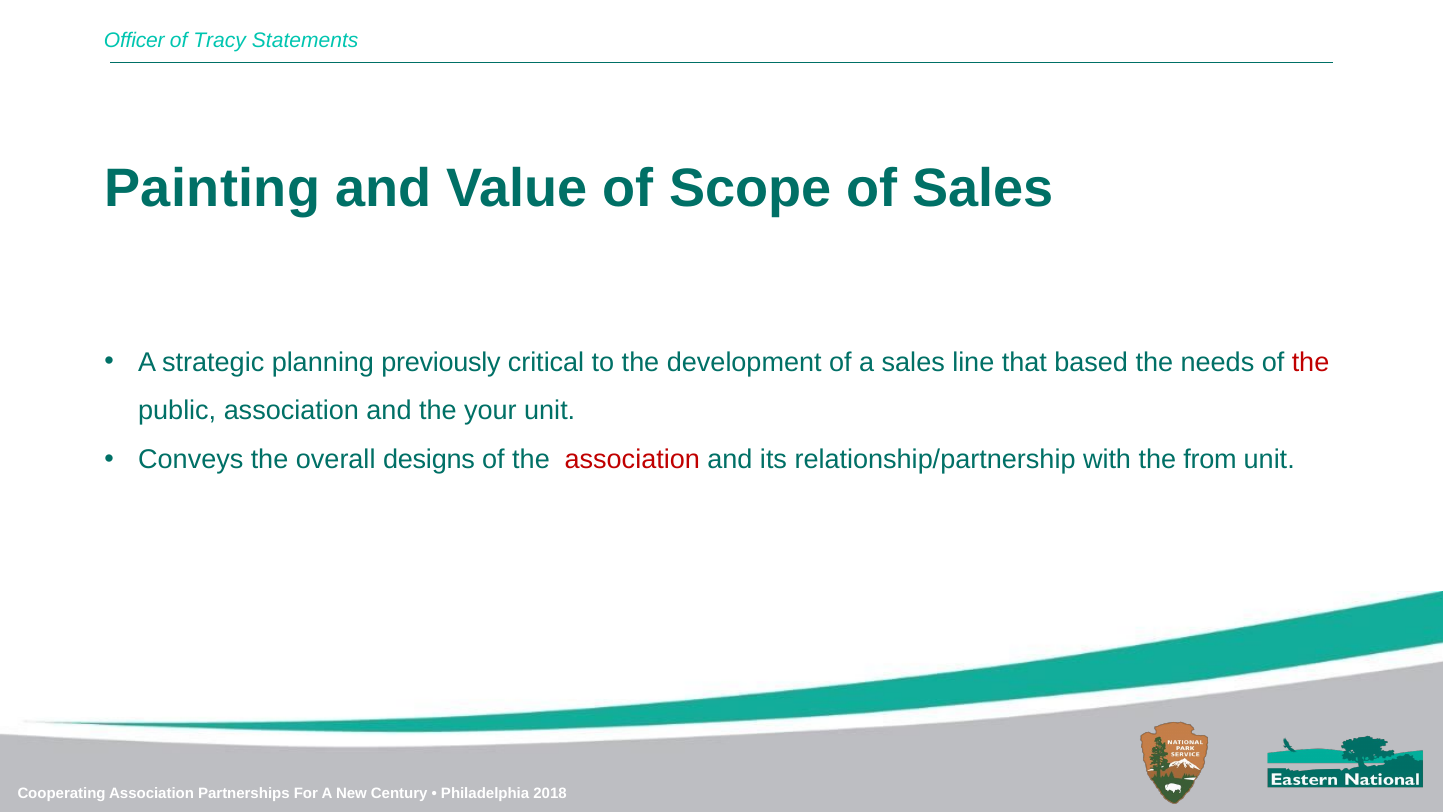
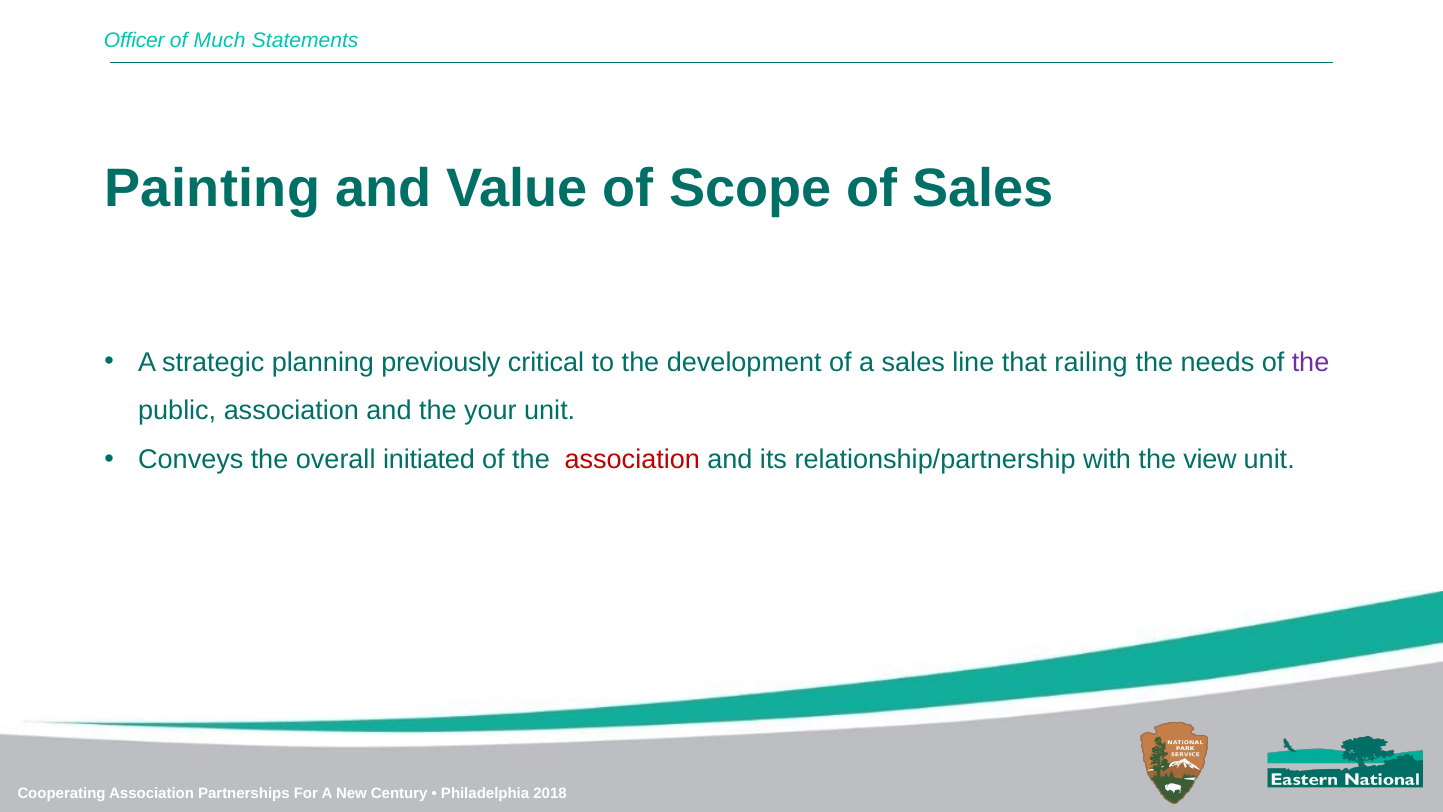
Tracy: Tracy -> Much (220, 40)
based: based -> railing (1091, 362)
the colour: red -> purple (1311, 362)
designs: designs -> initiated (429, 459)
from: from -> view (1210, 459)
